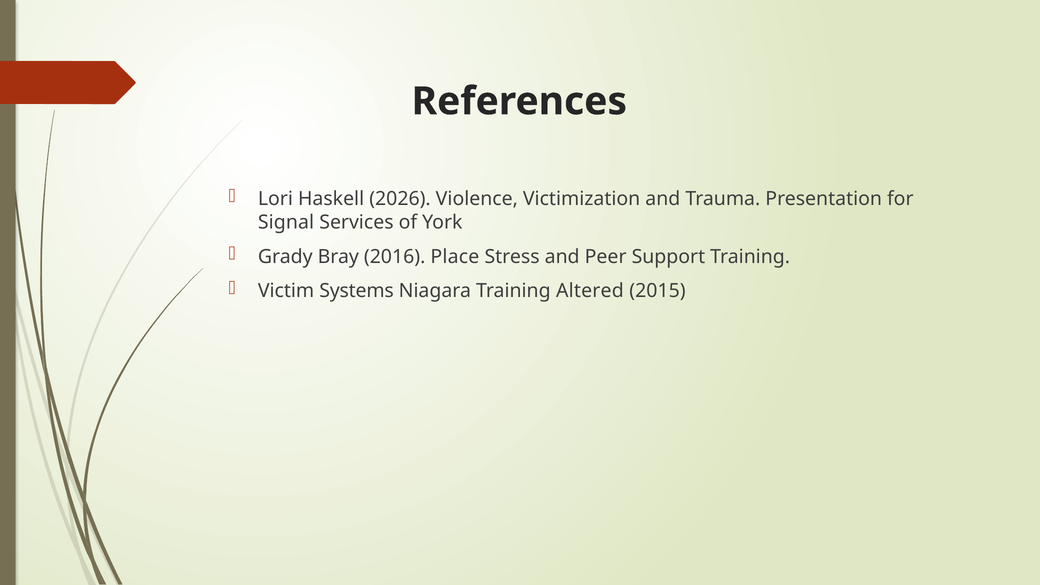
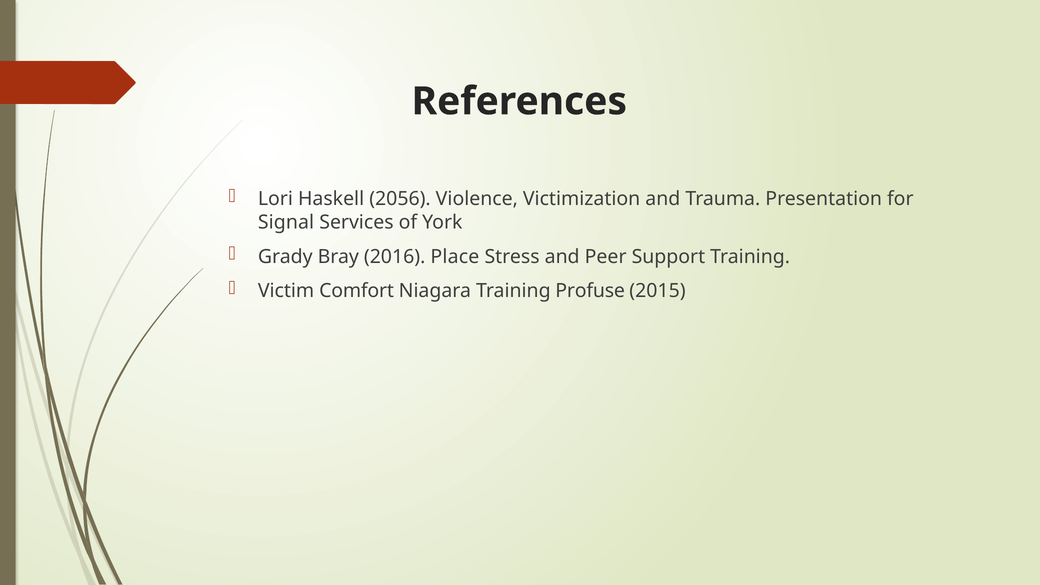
2026: 2026 -> 2056 (400, 199)
Systems: Systems -> Comfort (357, 291)
Altered: Altered -> Profuse (590, 291)
